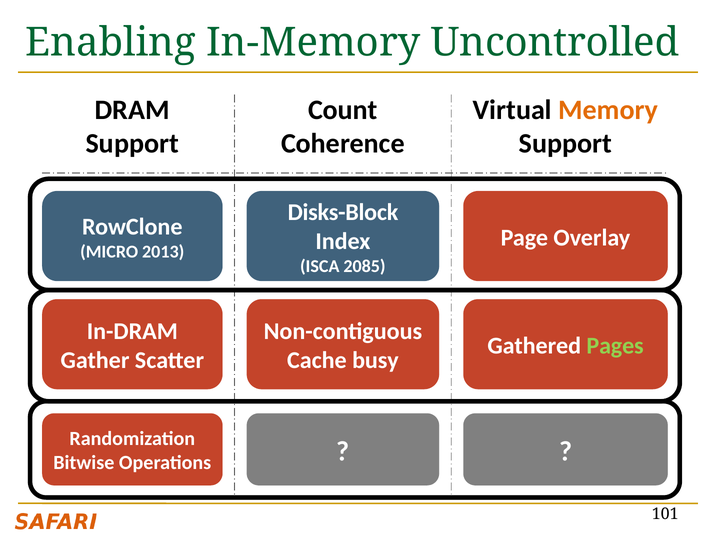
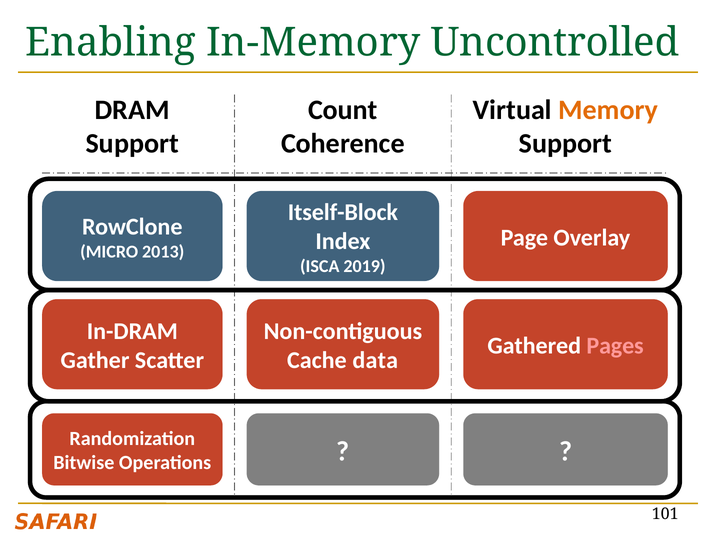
Disks-Block: Disks-Block -> Itself-Block (343, 213)
2085: 2085 -> 2019 (365, 266)
Pages colour: light green -> pink (615, 346)
busy: busy -> data (375, 361)
